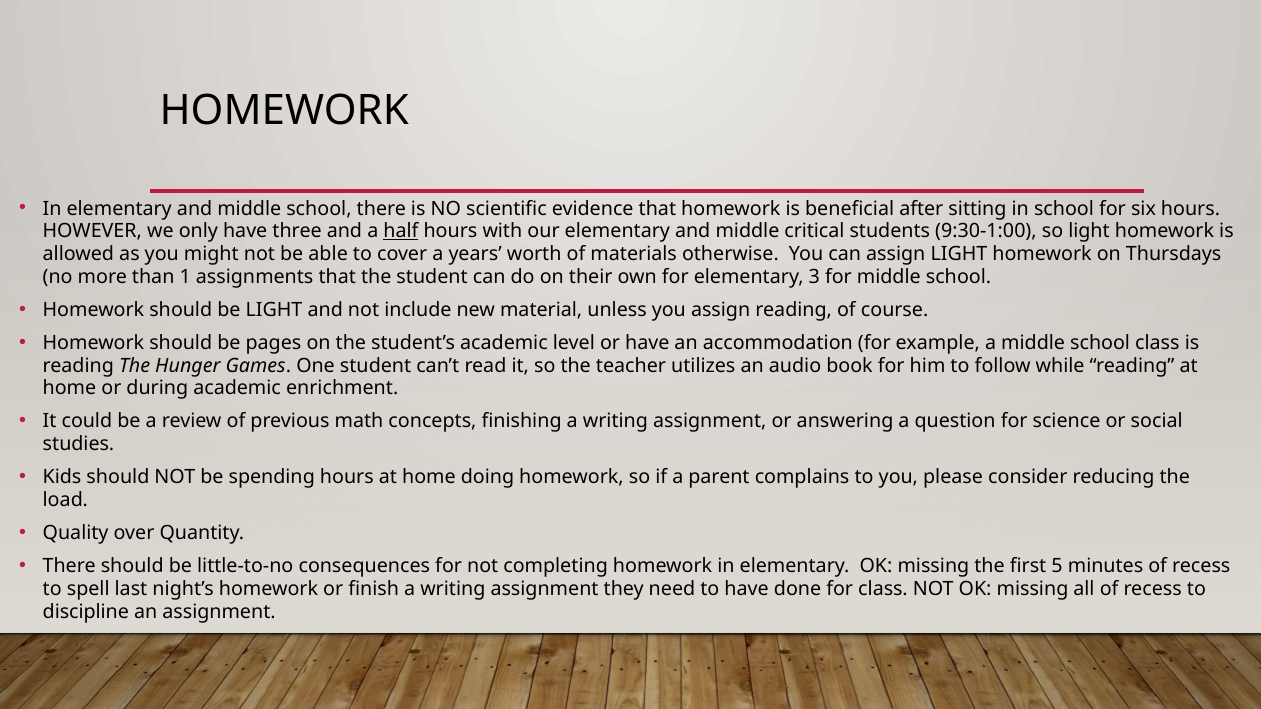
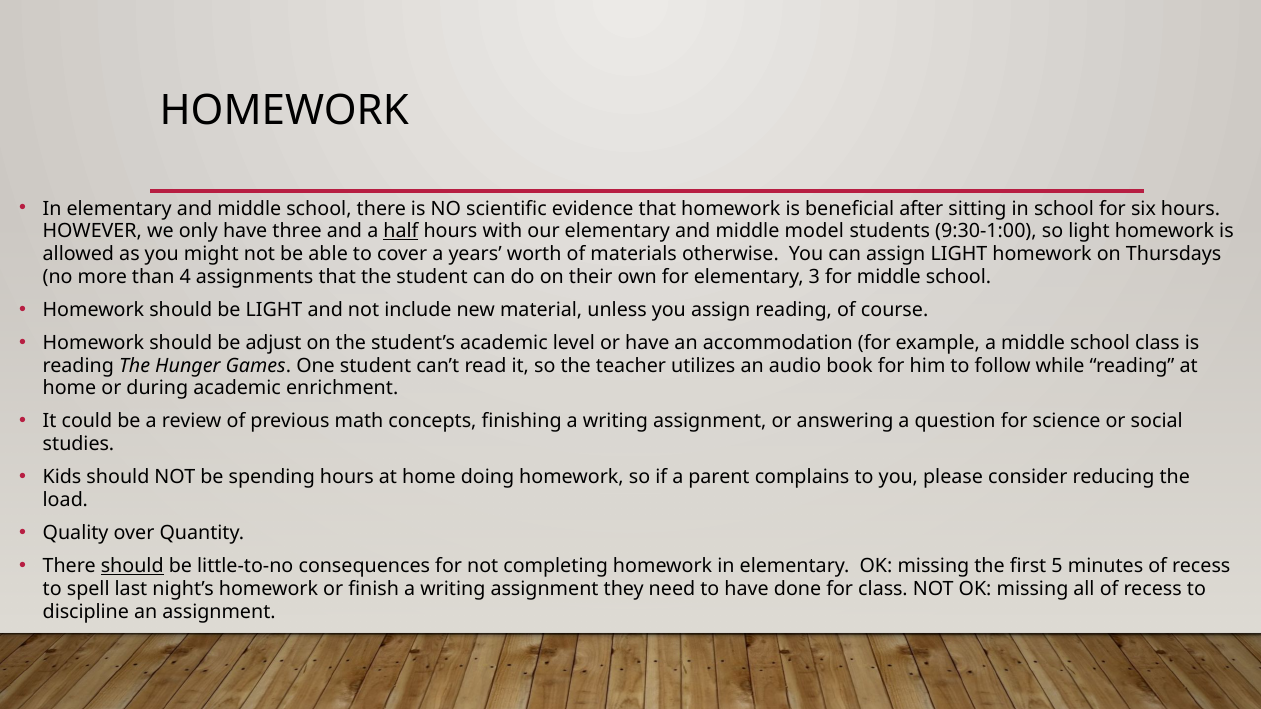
critical: critical -> model (814, 231)
1: 1 -> 4 (185, 277)
pages: pages -> adjust (274, 343)
should underline: none -> present (132, 566)
